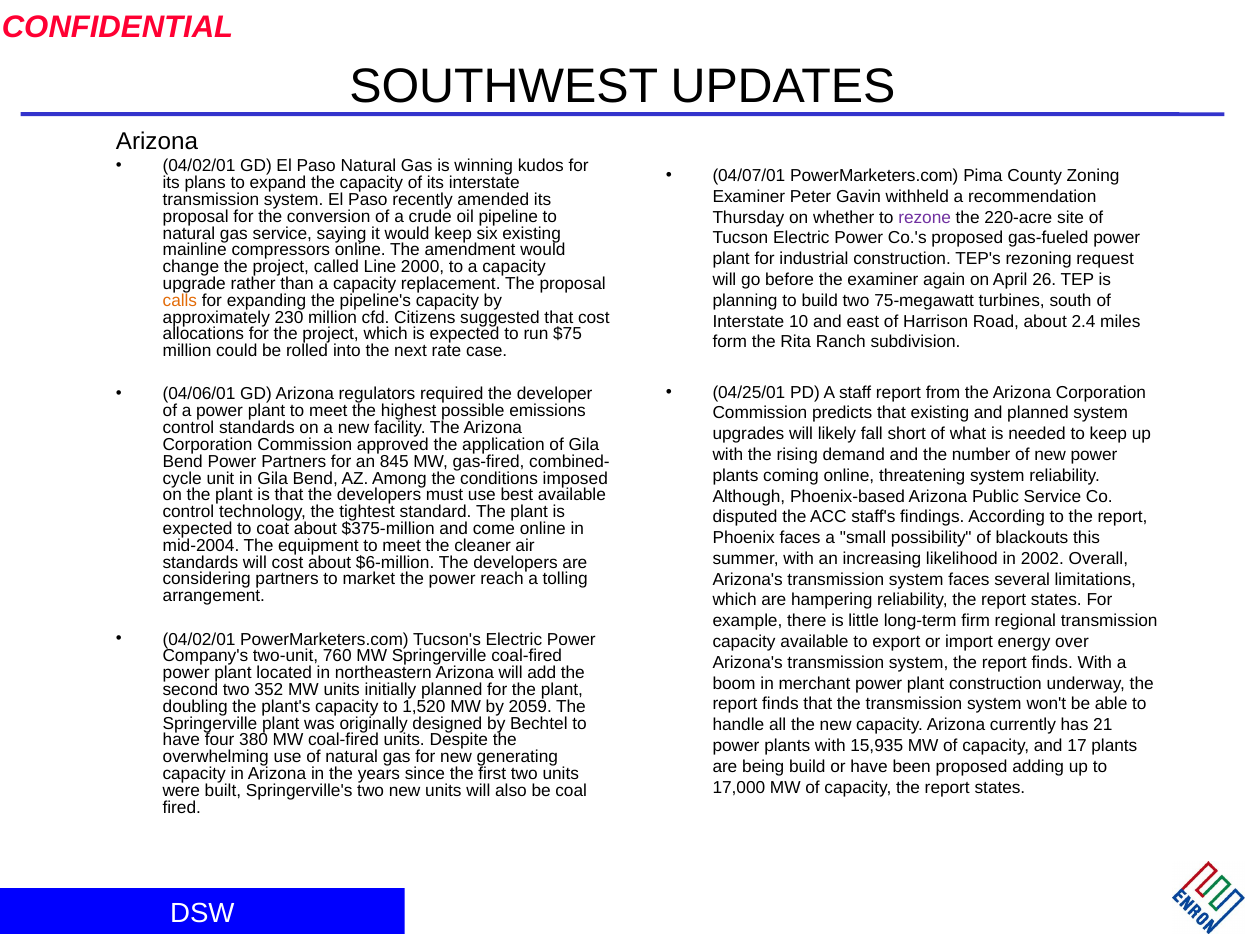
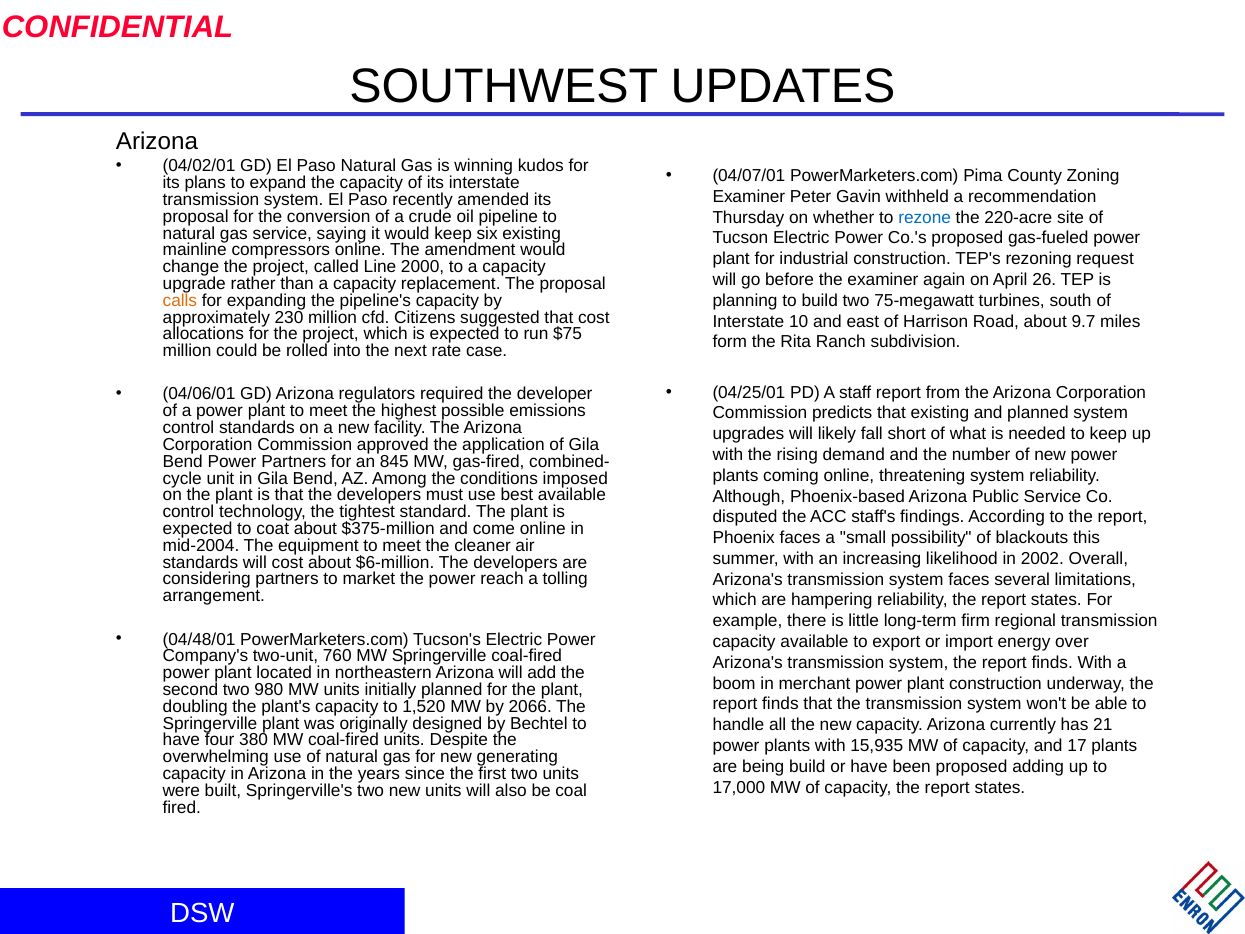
rezone colour: purple -> blue (925, 217)
2.4: 2.4 -> 9.7 (1084, 321)
04/02/01: 04/02/01 -> 04/48/01 (199, 639)
352: 352 -> 980 (269, 690)
2059: 2059 -> 2066 (530, 706)
